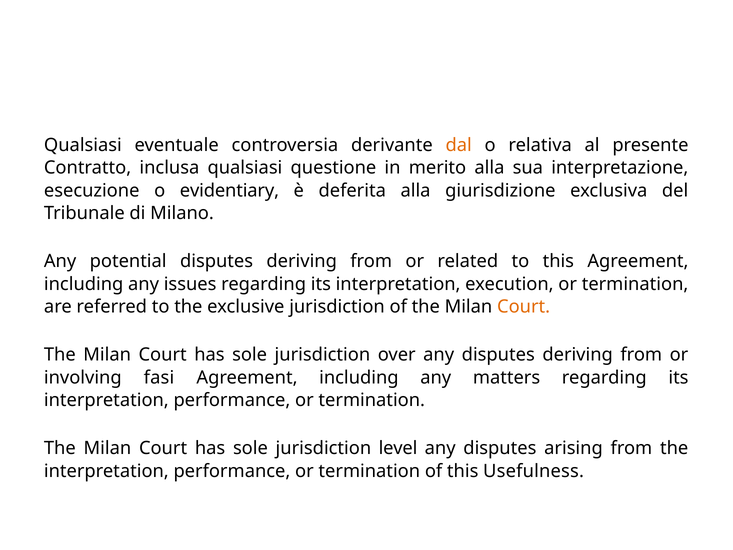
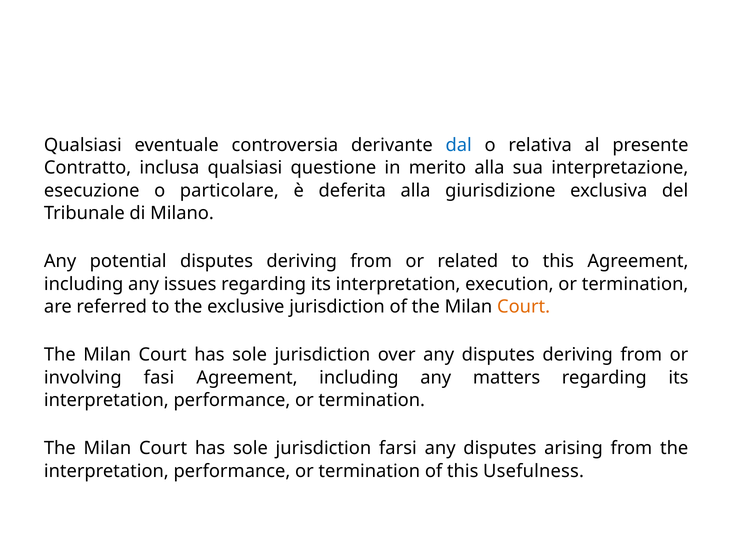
dal colour: orange -> blue (459, 145)
evidentiary: evidentiary -> particolare (229, 190)
level: level -> farsi (398, 448)
